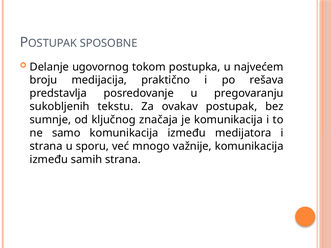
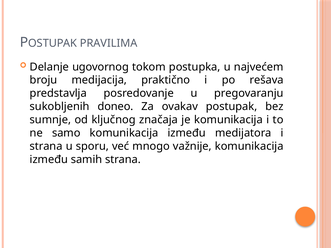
SPOSOBNE: SPOSOBNE -> PRAVILIMA (109, 43)
tekstu: tekstu -> doneo (116, 107)
